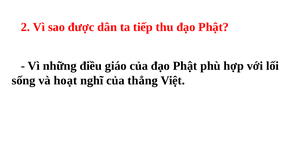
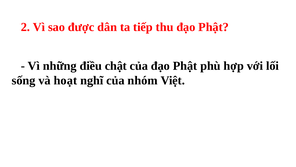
giáo: giáo -> chật (116, 66)
thẳng: thẳng -> nhóm (143, 80)
